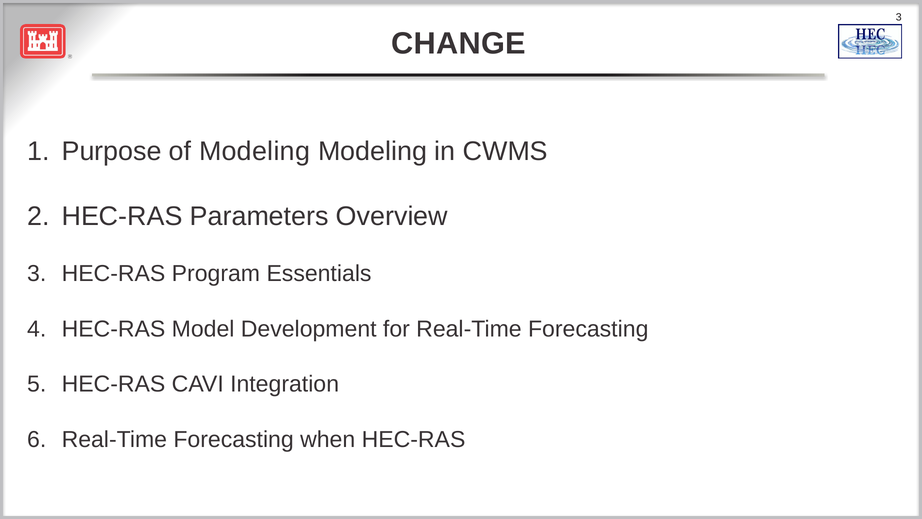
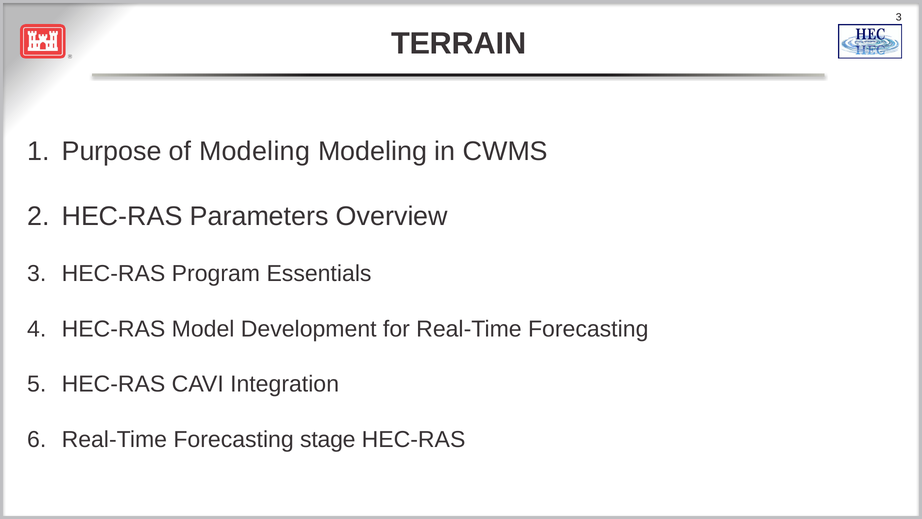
CHANGE: CHANGE -> TERRAIN (459, 43)
when: when -> stage (328, 439)
